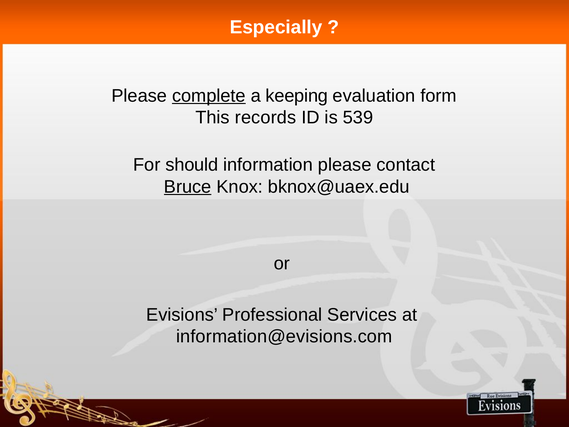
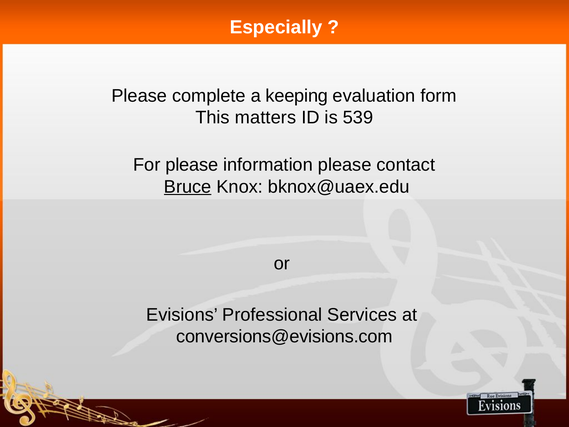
complete underline: present -> none (209, 96)
records: records -> matters (266, 117)
For should: should -> please (192, 165)
information@evisions.com: information@evisions.com -> conversions@evisions.com (284, 336)
